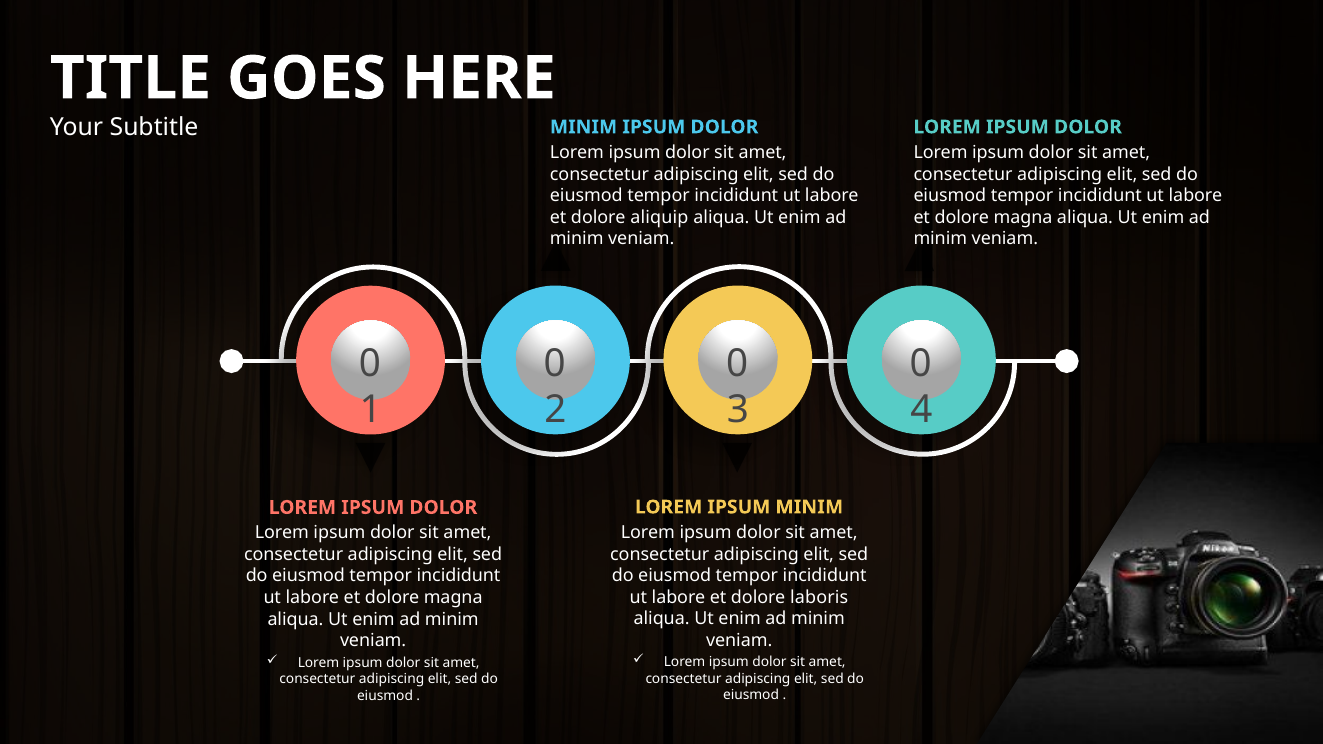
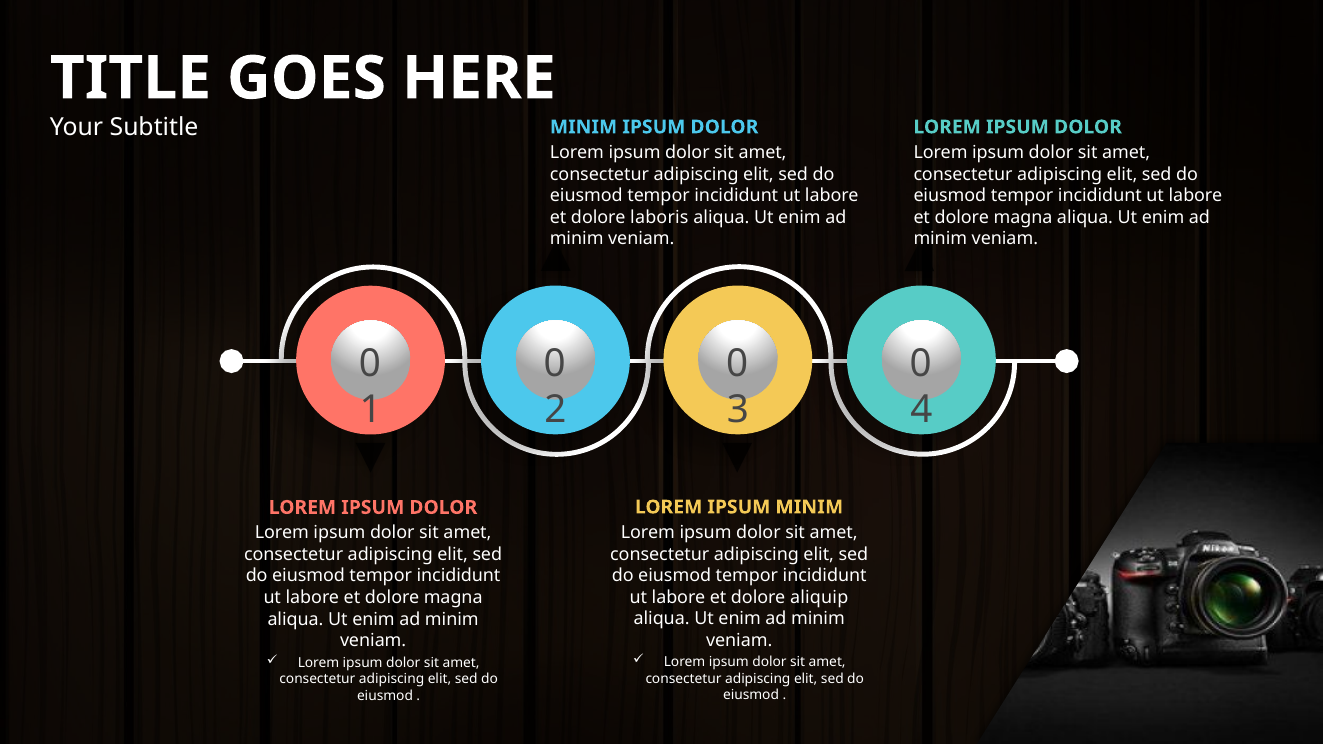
aliquip: aliquip -> laboris (659, 217)
laboris: laboris -> aliquip (819, 597)
